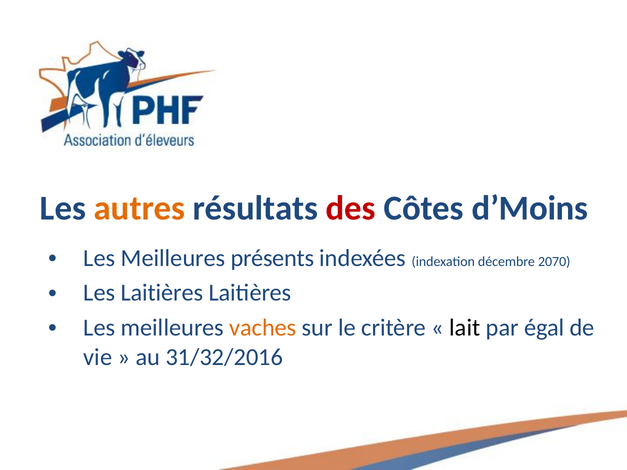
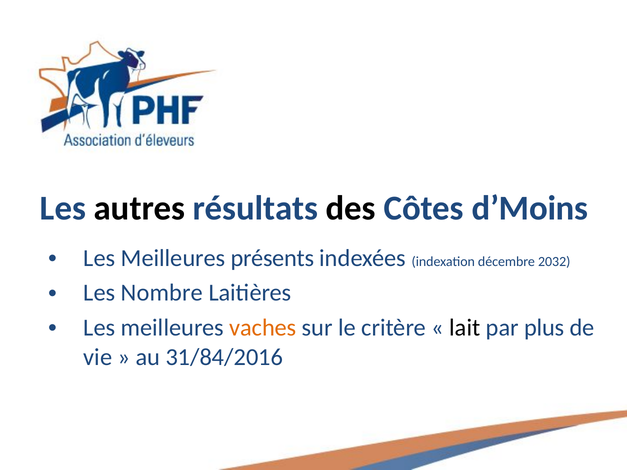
autres colour: orange -> black (139, 208)
des colour: red -> black (351, 208)
2070: 2070 -> 2032 (554, 262)
Les Laitières: Laitières -> Nombre (162, 293)
égal: égal -> plus (544, 328)
31/32/2016: 31/32/2016 -> 31/84/2016 (224, 358)
